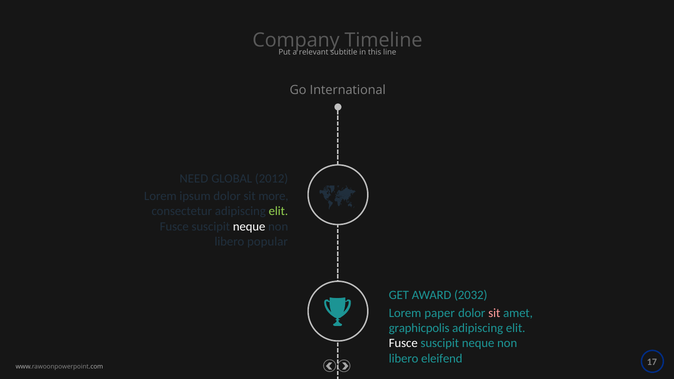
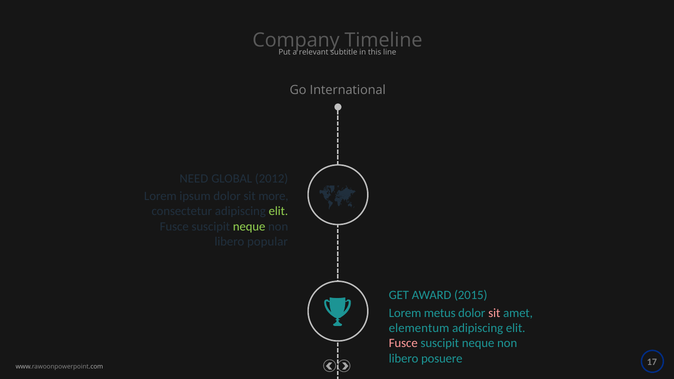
neque colour: white -> light green (249, 226)
2032: 2032 -> 2015 (471, 295)
paper: paper -> metus (440, 313)
graphicpolis: graphicpolis -> elementum (419, 328)
Fusce colour: white -> pink (403, 343)
eleifend: eleifend -> posuere (442, 359)
